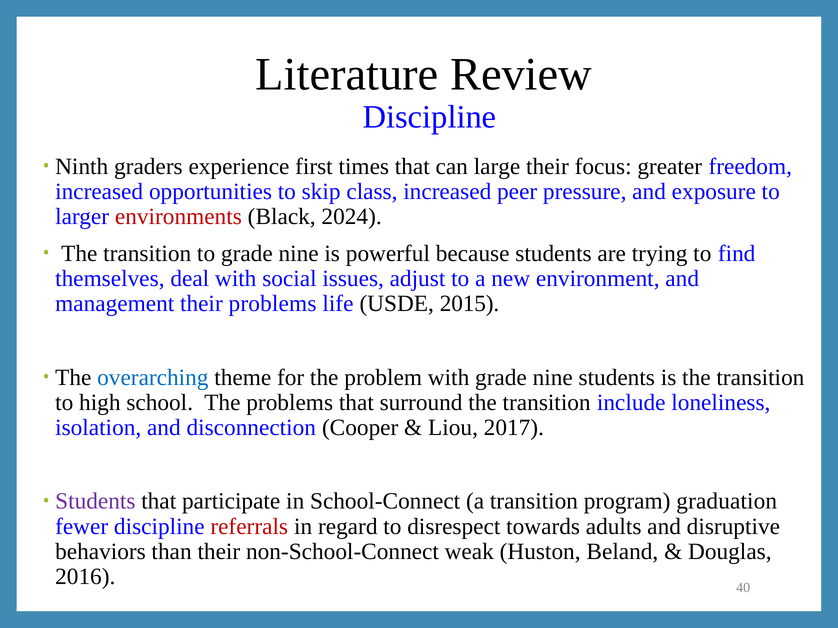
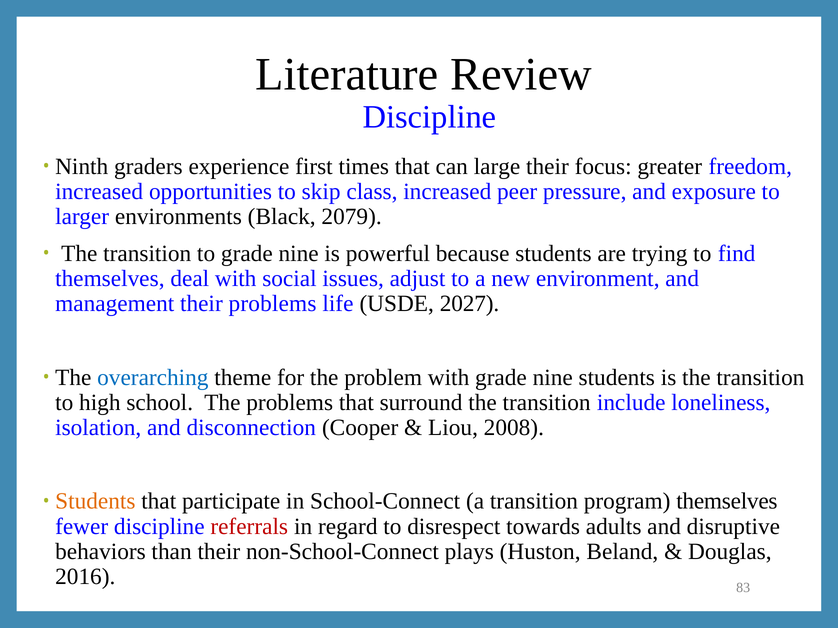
environments colour: red -> black (178, 217)
2024: 2024 -> 2079 (352, 217)
2015: 2015 -> 2027 (470, 304)
2017: 2017 -> 2008 (514, 428)
Students colour: purple -> orange (95, 502)
program graduation: graduation -> themselves (727, 502)
weak: weak -> plays (469, 552)
40: 40 -> 83 (743, 588)
